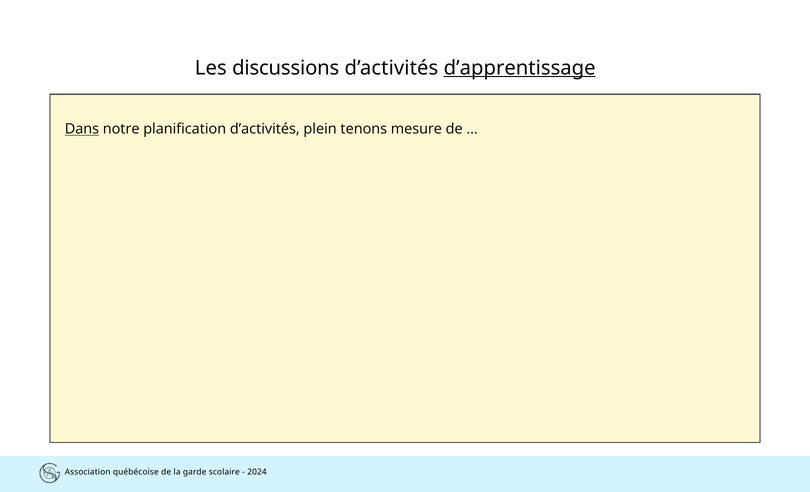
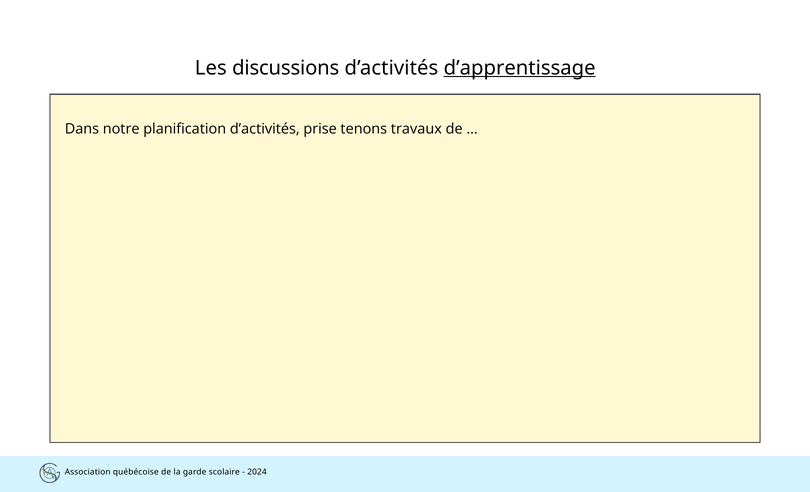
Dans underline: present -> none (82, 129)
plein: plein -> prise (320, 129)
mesure: mesure -> travaux (416, 129)
